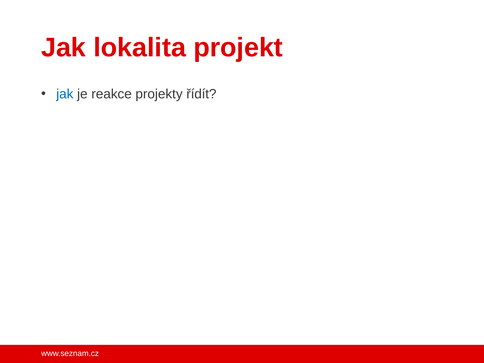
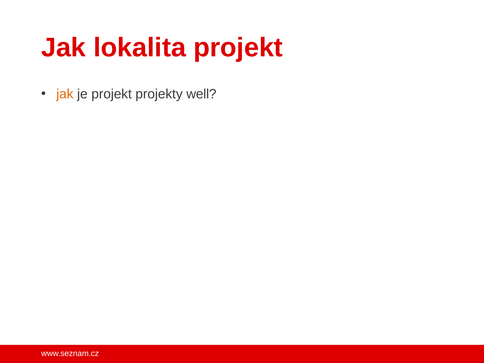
jak colour: blue -> orange (65, 94)
je reakce: reakce -> projekt (112, 94)
řídít: řídít -> well (201, 94)
